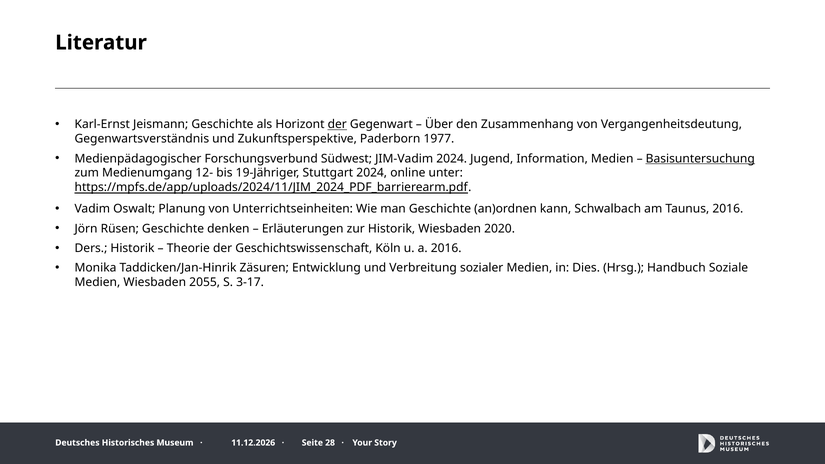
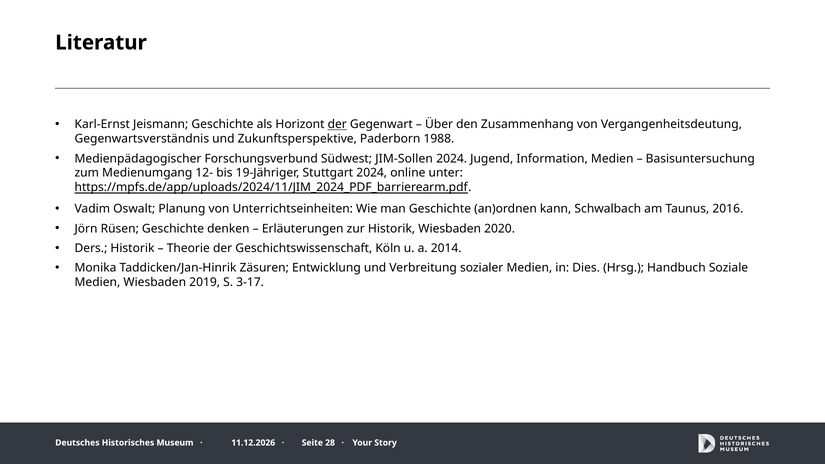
1977: 1977 -> 1988 (439, 139)
JIM-Vadim: JIM-Vadim -> JIM-Sollen (404, 159)
Basisuntersuchung underline: present -> none (700, 159)
a 2016: 2016 -> 2014 (446, 248)
2055: 2055 -> 2019 (205, 282)
